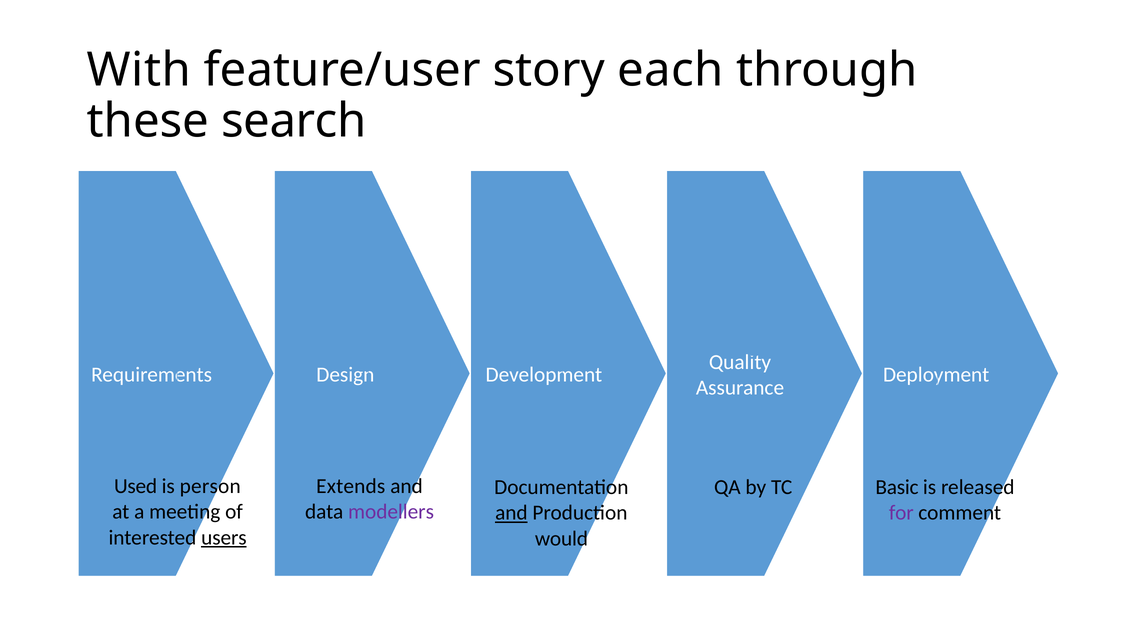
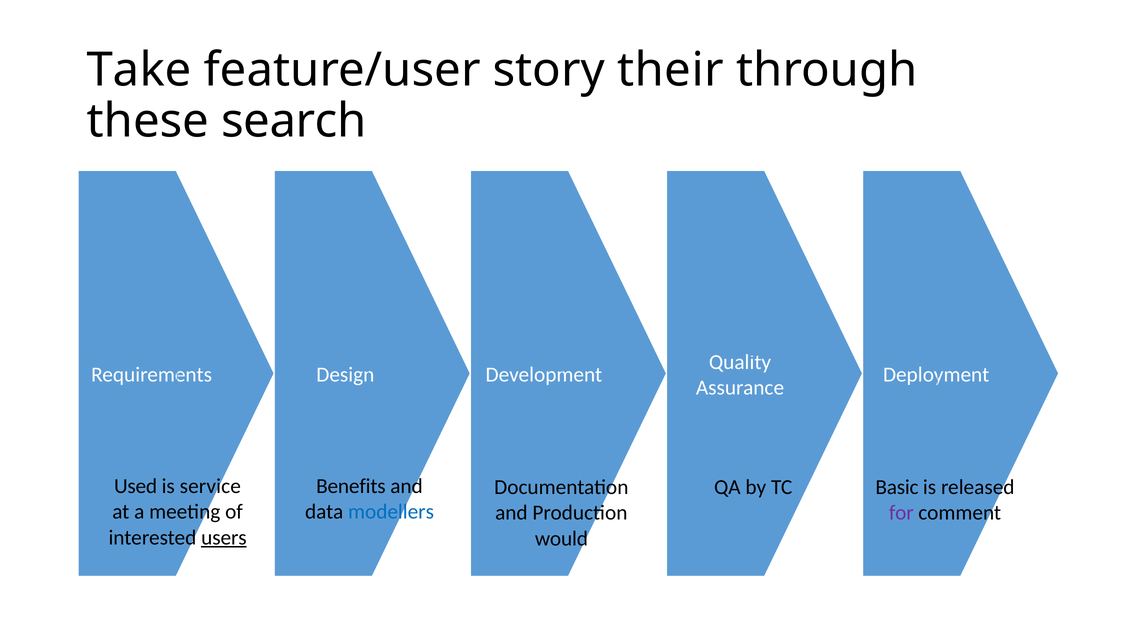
With: With -> Take (139, 70)
each: each -> their (670, 70)
person: person -> service (210, 486)
Extends: Extends -> Benefits (351, 486)
modellers colour: purple -> blue (391, 512)
and underline: present -> none (511, 513)
